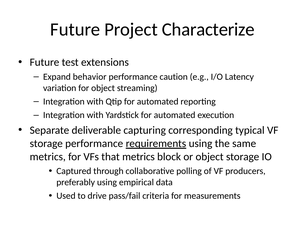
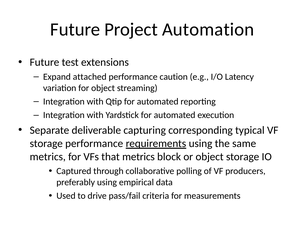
Characterize: Characterize -> Automation (208, 30)
behavior: behavior -> attached (90, 77)
